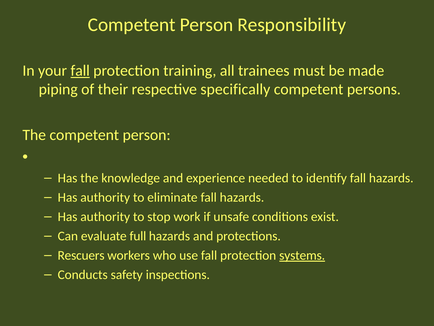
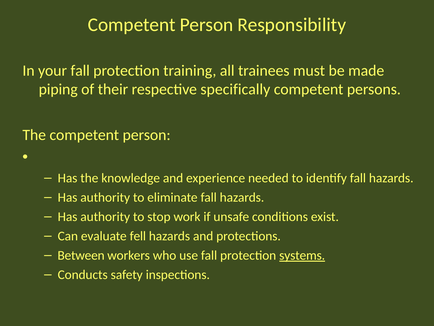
fall underline: present -> none (80, 71)
full: full -> fell (138, 236)
Rescuers: Rescuers -> Between (81, 255)
